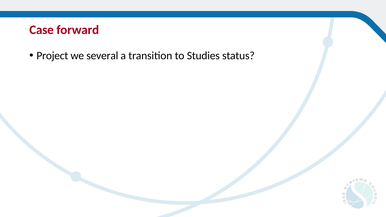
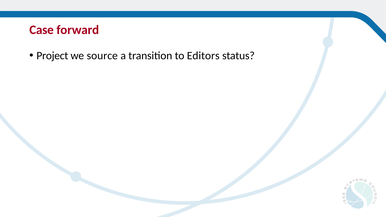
several: several -> source (102, 56)
Studies: Studies -> Editors (203, 56)
